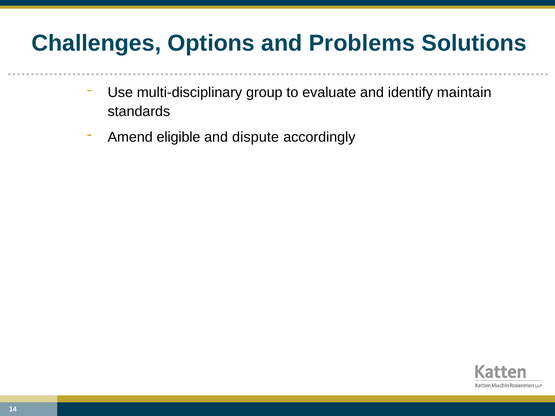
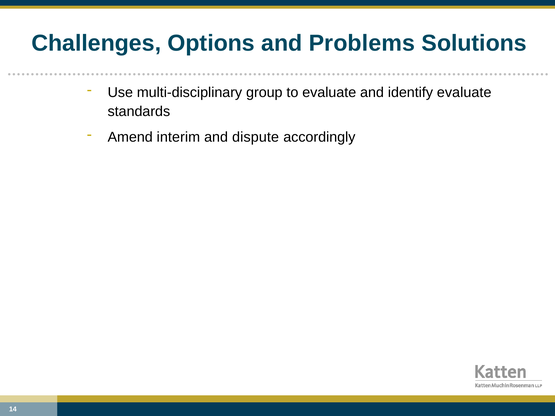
identify maintain: maintain -> evaluate (464, 93)
eligible: eligible -> interim (178, 137)
